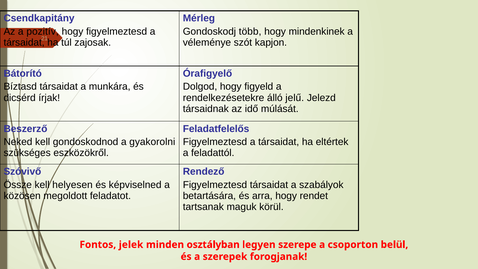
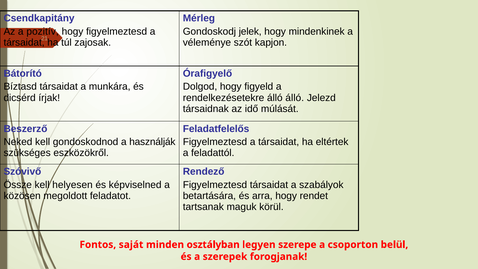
több: több -> jelek (250, 31)
álló jelű: jelű -> álló (295, 98)
gyakorolni: gyakorolni -> használják (152, 142)
jelek: jelek -> saját (131, 245)
